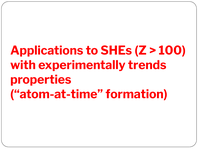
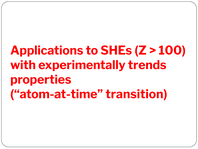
formation: formation -> transition (136, 94)
